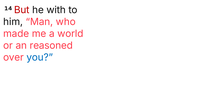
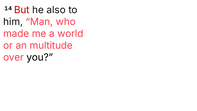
with: with -> also (56, 10)
reasoned: reasoned -> multitude (51, 45)
you colour: blue -> black (40, 57)
